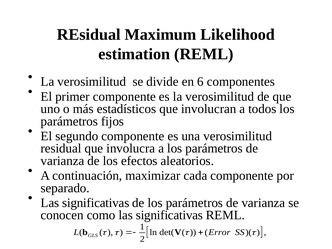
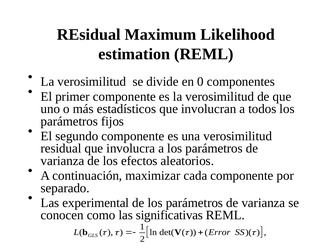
6: 6 -> 0 (200, 82)
significativas: significativas -> experimental (96, 203)
